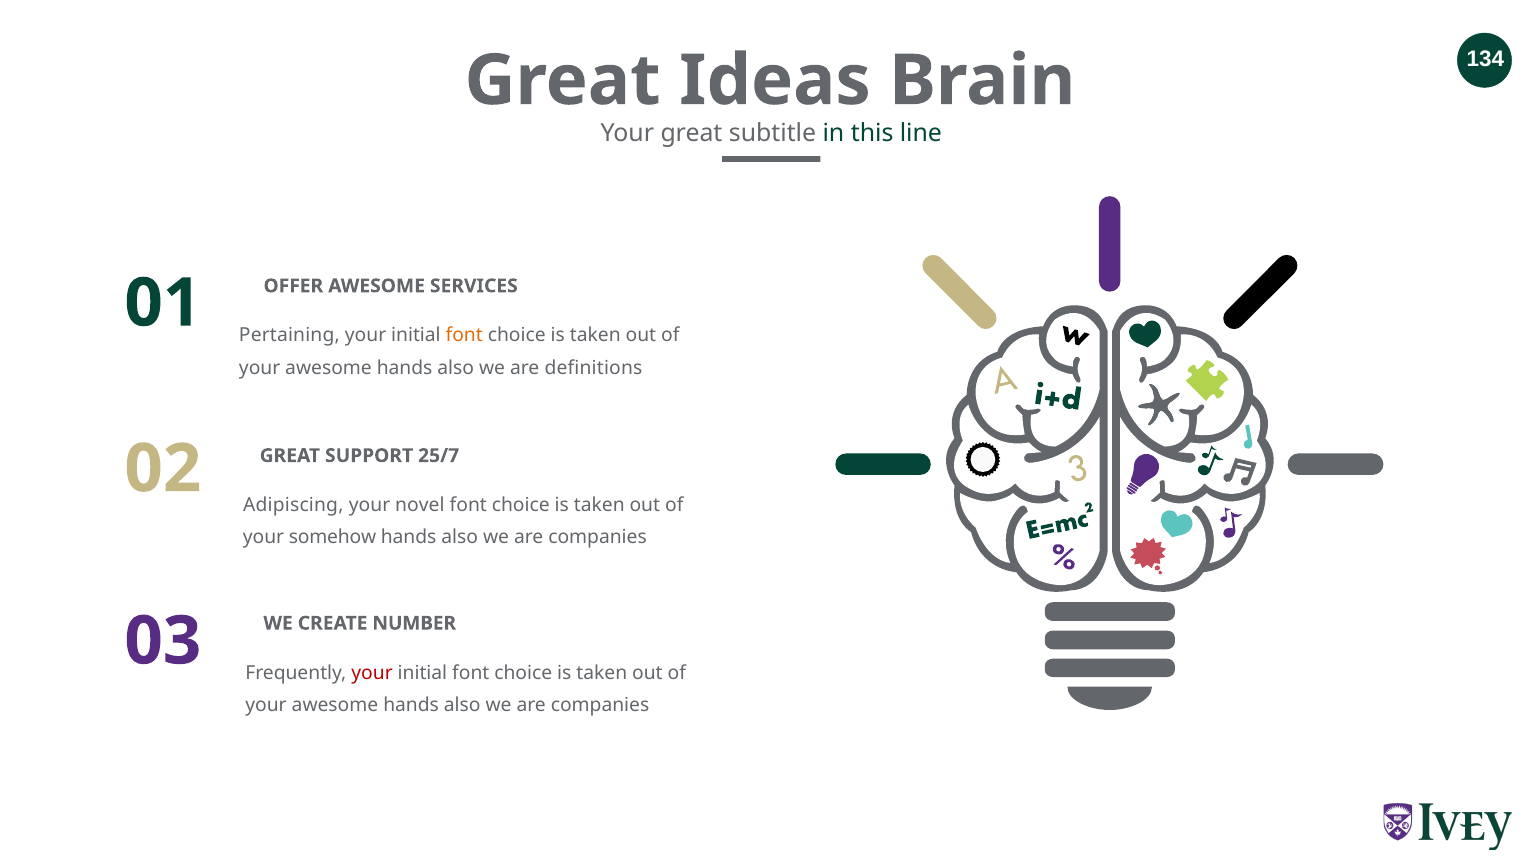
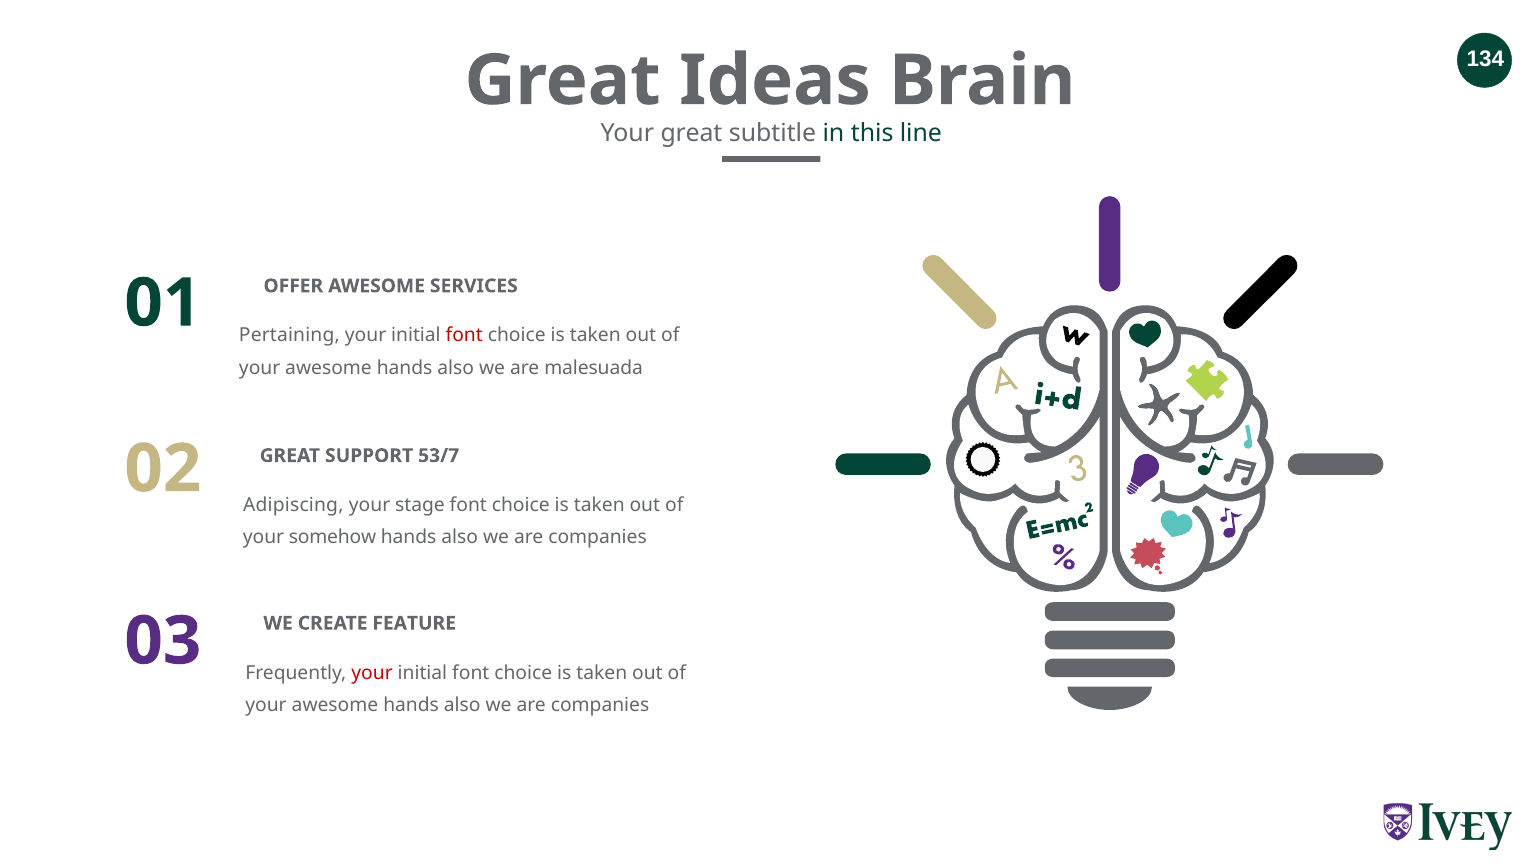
font colour: orange -> red (464, 335)
definitions: definitions -> malesuada (594, 368)
25/7: 25/7 -> 53/7 (439, 455)
novel: novel -> stage (420, 505)
NUMBER: NUMBER -> FEATURE (414, 623)
